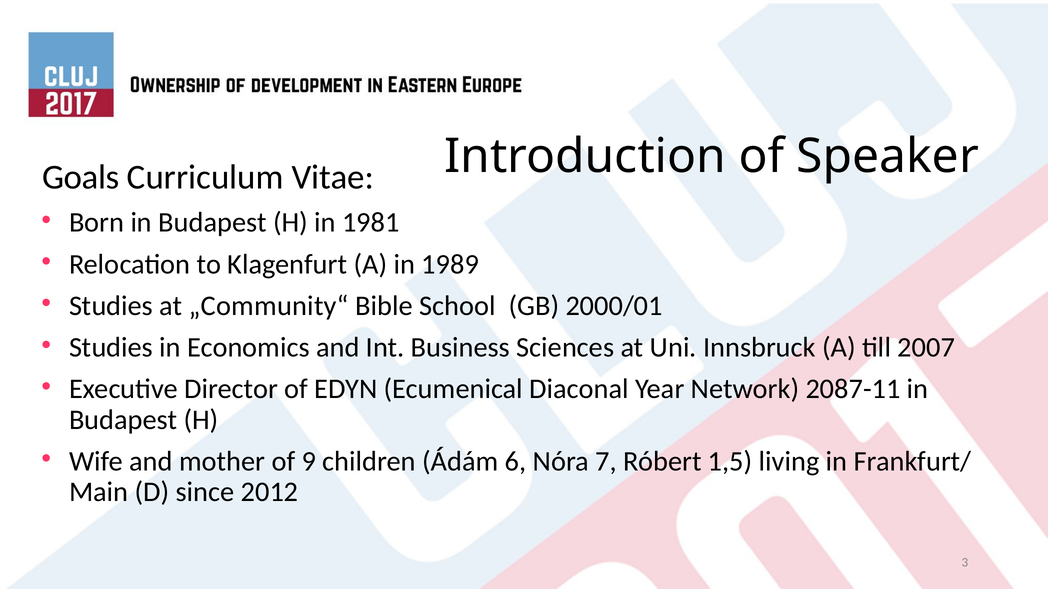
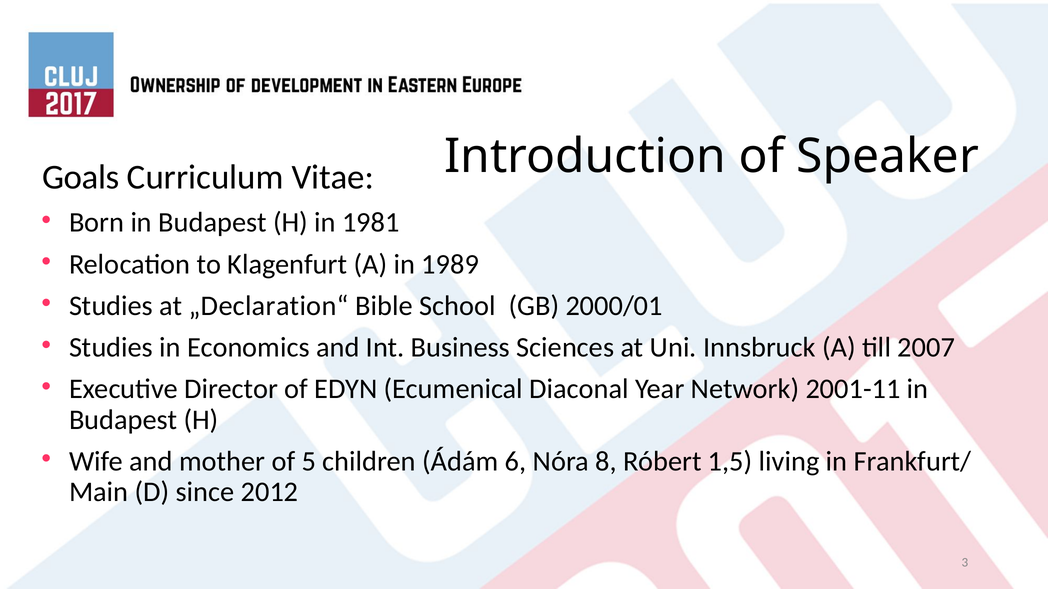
„Community“: „Community“ -> „Declaration“ (269, 306)
2087-11: 2087-11 -> 2001-11 (853, 389)
9: 9 -> 5 (309, 462)
7: 7 -> 8 (606, 462)
